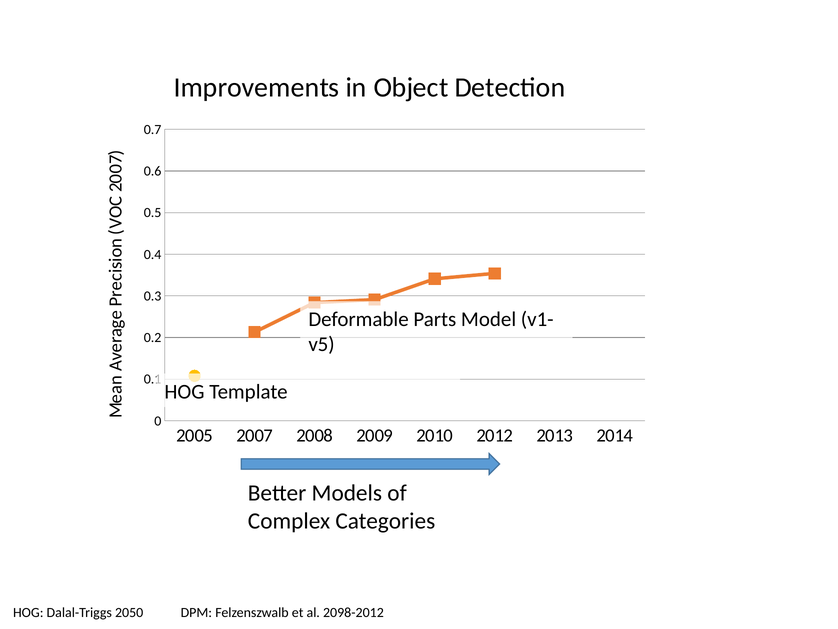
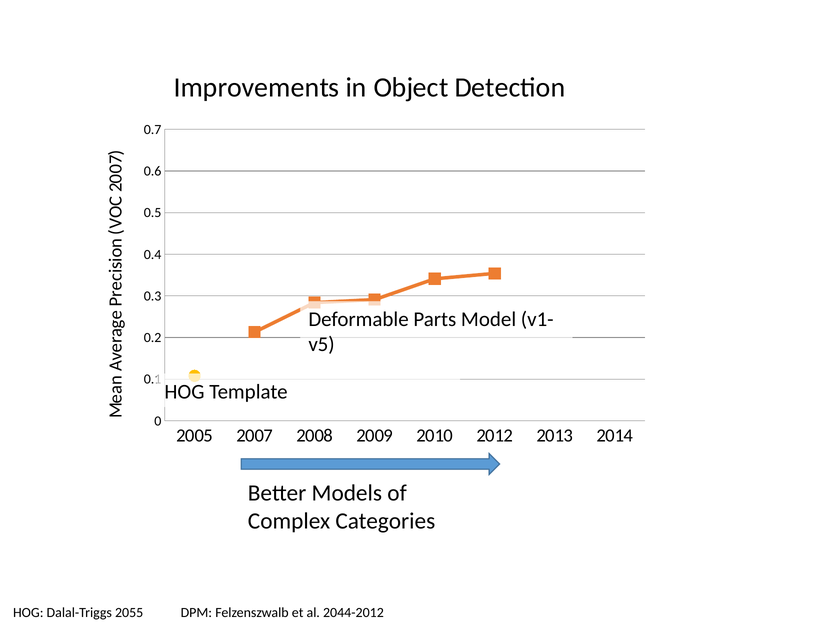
2050: 2050 -> 2055 (129, 612)
2098-2012: 2098-2012 -> 2044-2012 (353, 612)
